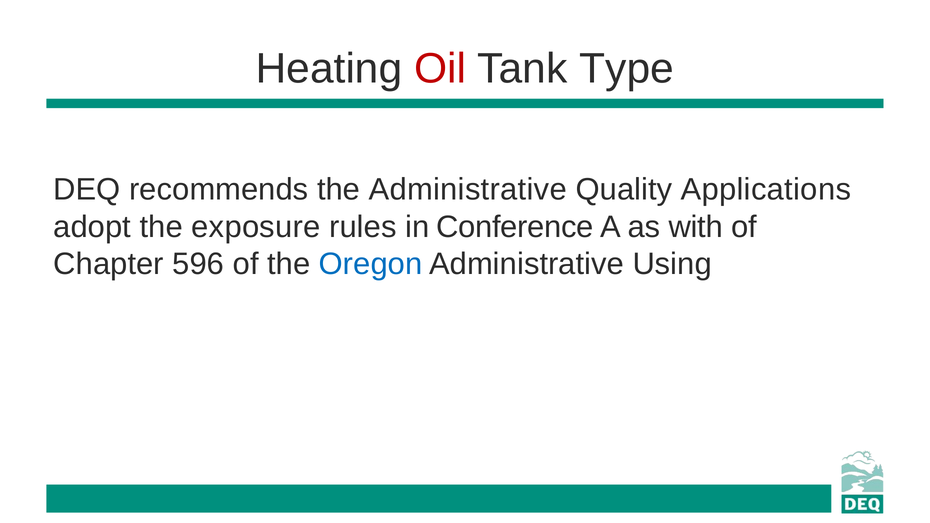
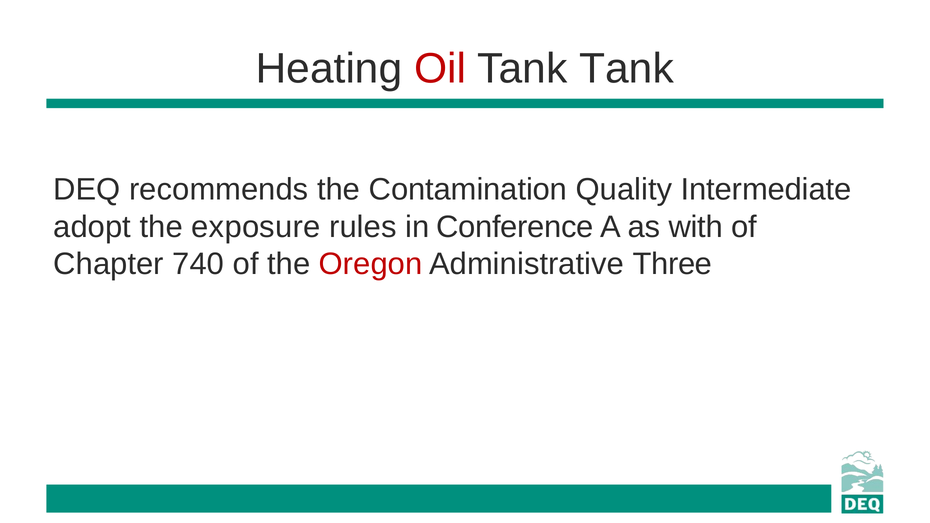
Tank Type: Type -> Tank (627, 69)
the Administrative: Administrative -> Contamination (468, 190)
Applications: Applications -> Intermediate (766, 190)
596: 596 -> 740 (198, 264)
Oregon colour: blue -> red (371, 264)
Using: Using -> Three (672, 264)
